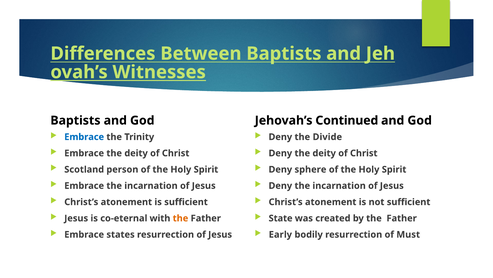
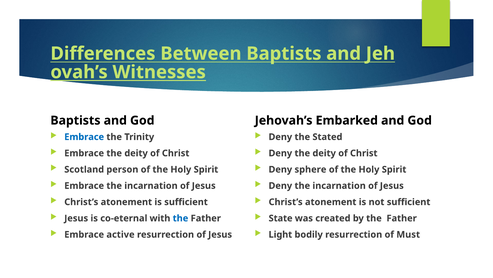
Continued: Continued -> Embarked (347, 120)
Divide: Divide -> Stated (327, 137)
the colour: orange -> blue (180, 218)
states: states -> active (120, 234)
Early: Early -> Light (280, 234)
